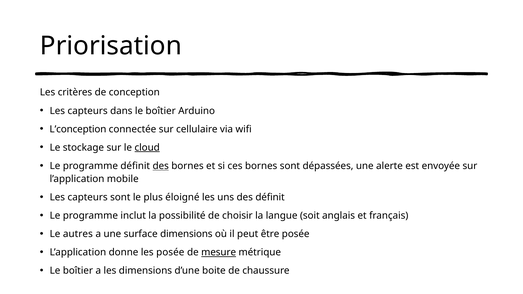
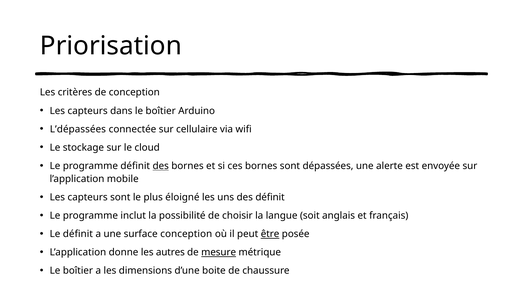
L’conception: L’conception -> L’dépassées (78, 129)
cloud underline: present -> none (147, 148)
Le autres: autres -> définit (78, 234)
surface dimensions: dimensions -> conception (186, 234)
être underline: none -> present (270, 234)
les posée: posée -> autres (170, 253)
